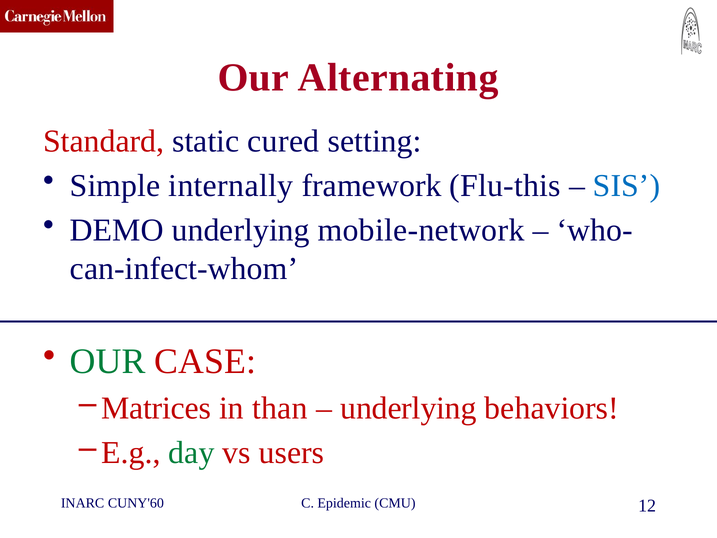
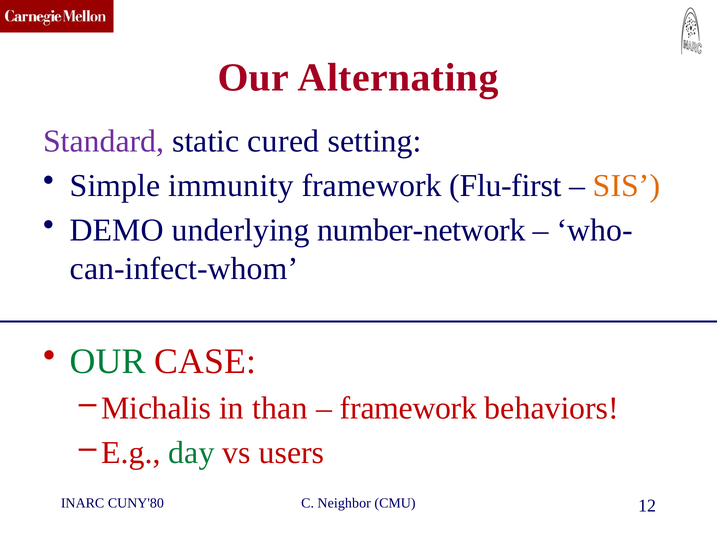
Standard colour: red -> purple (104, 141)
internally: internally -> immunity (231, 186)
Flu-this: Flu-this -> Flu-first (505, 186)
SIS colour: blue -> orange (627, 186)
mobile-network: mobile-network -> number-network (421, 230)
Matrices: Matrices -> Michalis (156, 408)
underlying: underlying -> framework (409, 408)
CUNY'60: CUNY'60 -> CUNY'80 (136, 503)
Epidemic: Epidemic -> Neighbor (344, 503)
